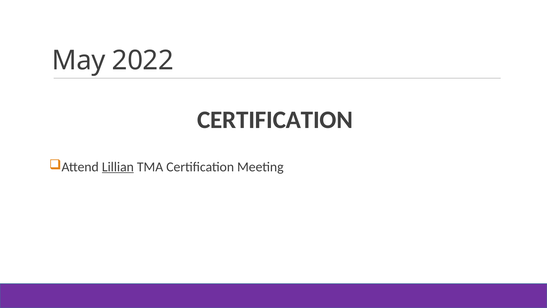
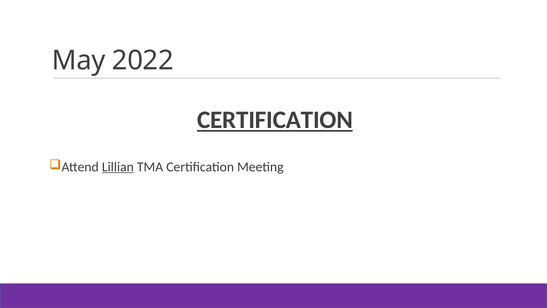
CERTIFICATION underline: none -> present (275, 120)
